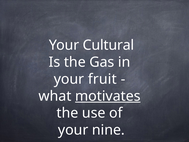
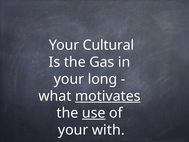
fruit: fruit -> long (102, 79)
use underline: none -> present (94, 113)
nine: nine -> with (108, 130)
